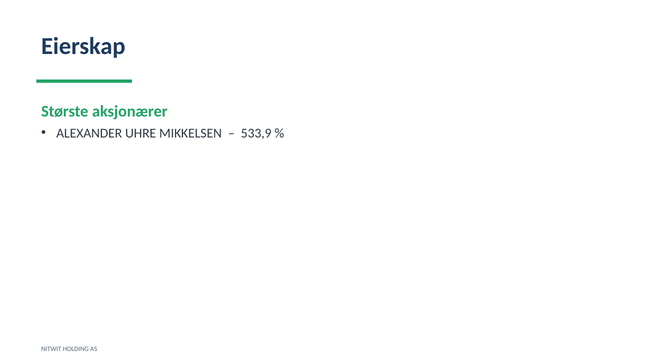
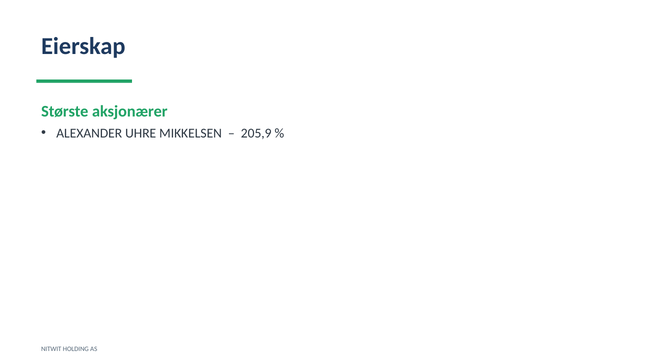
533,9: 533,9 -> 205,9 (256, 133)
